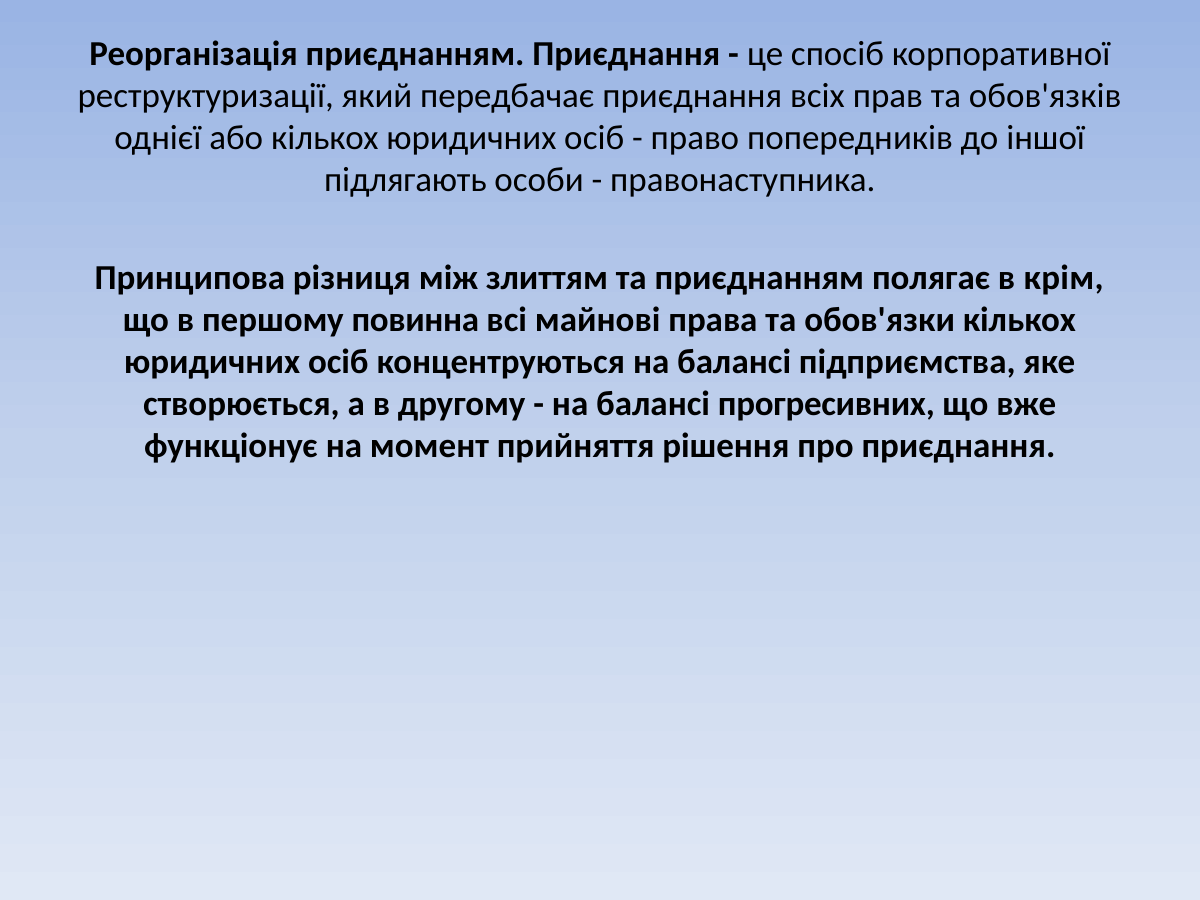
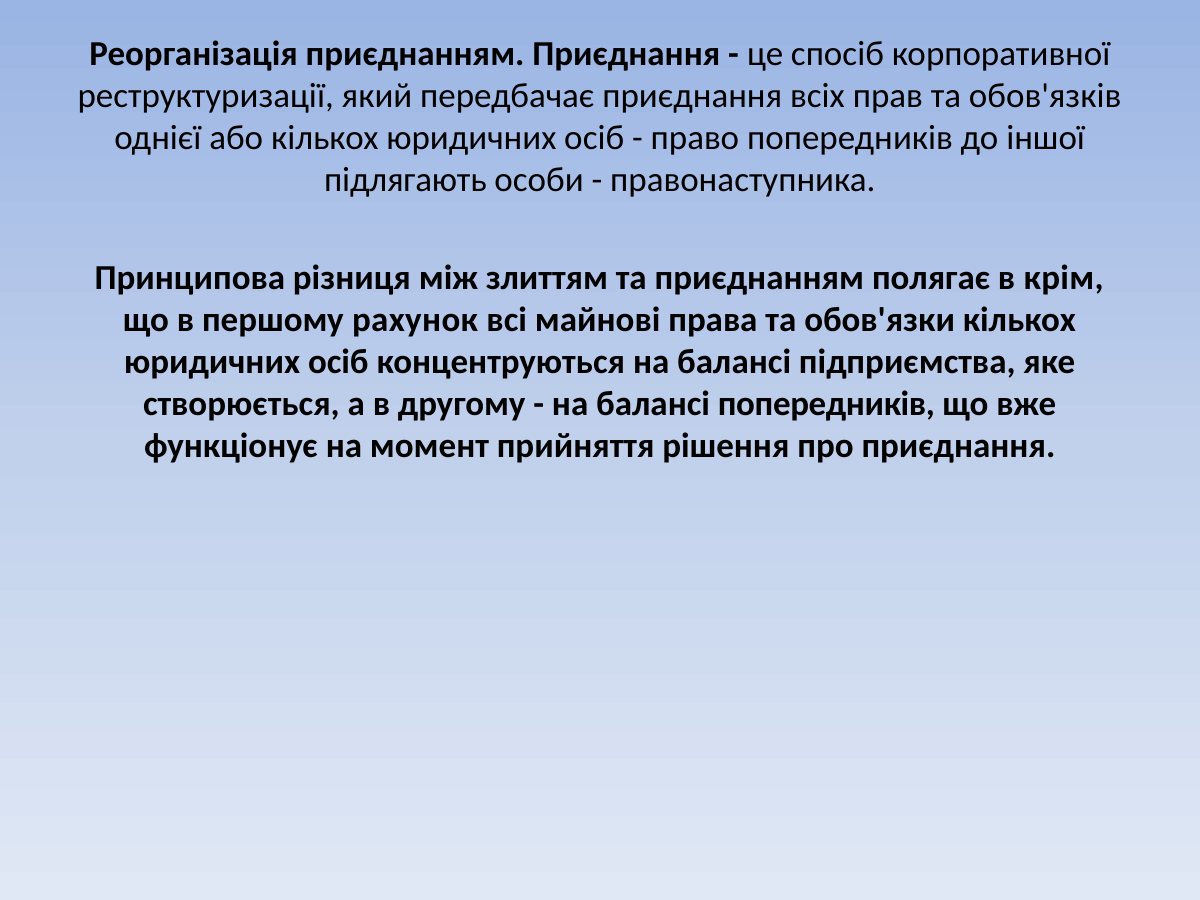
повинна: повинна -> рахунок (415, 320)
балансі прогресивних: прогресивних -> попередників (826, 404)
